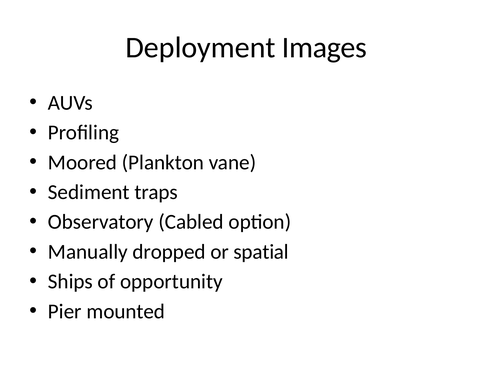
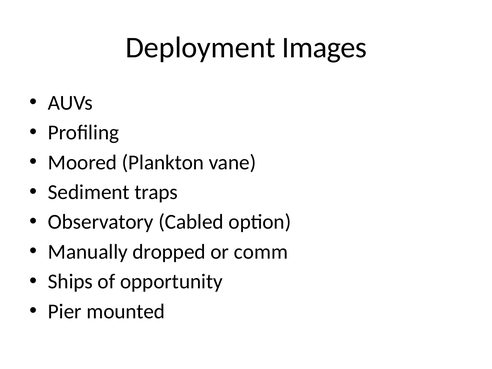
spatial: spatial -> comm (261, 252)
